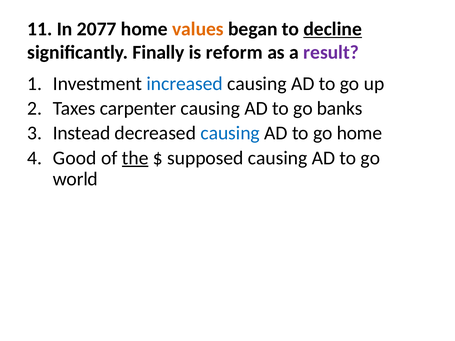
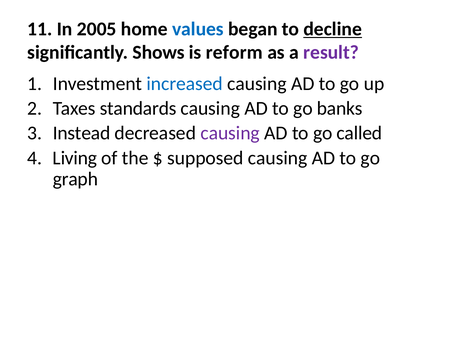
2077: 2077 -> 2005 (97, 29)
values colour: orange -> blue (198, 29)
Finally: Finally -> Shows (159, 53)
carpenter: carpenter -> standards (138, 108)
causing colour: blue -> purple (230, 133)
go home: home -> called (359, 133)
Good: Good -> Living (75, 158)
the underline: present -> none (135, 158)
world: world -> graph (75, 179)
